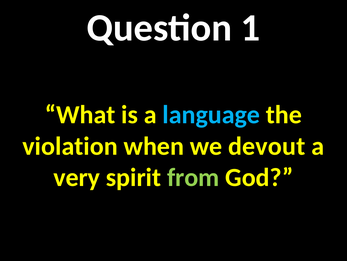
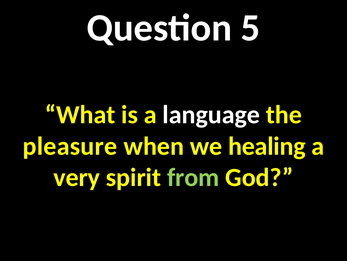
1: 1 -> 5 (250, 28)
language colour: light blue -> white (211, 115)
violation: violation -> pleasure (70, 146)
devout: devout -> healing (267, 146)
